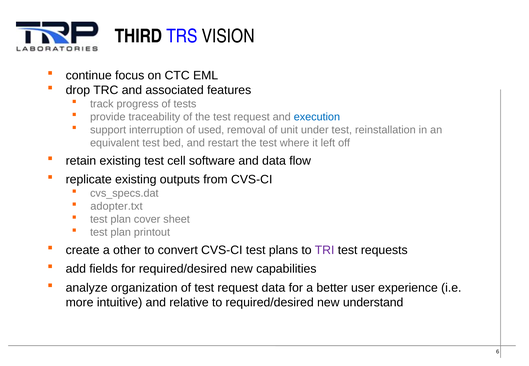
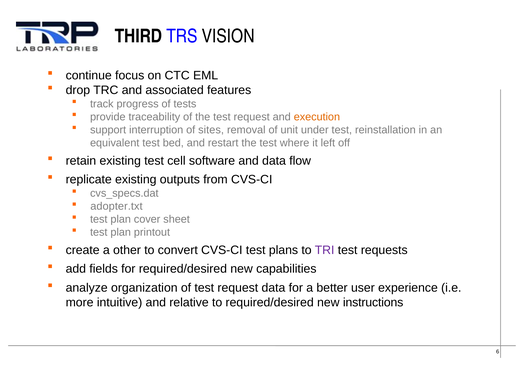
execution colour: blue -> orange (317, 117)
used: used -> sites (211, 130)
understand: understand -> instructions (373, 303)
